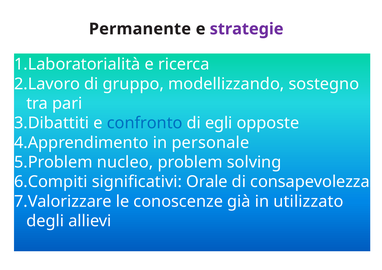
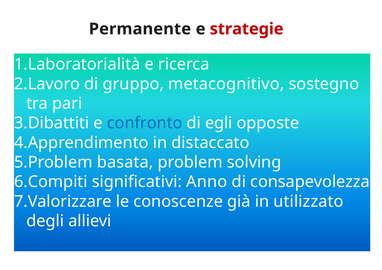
strategie colour: purple -> red (247, 29)
modellizzando: modellizzando -> metacognitivo (226, 84)
personale: personale -> distaccato (210, 143)
nucleo: nucleo -> basata (125, 162)
Orale: Orale -> Anno (207, 182)
